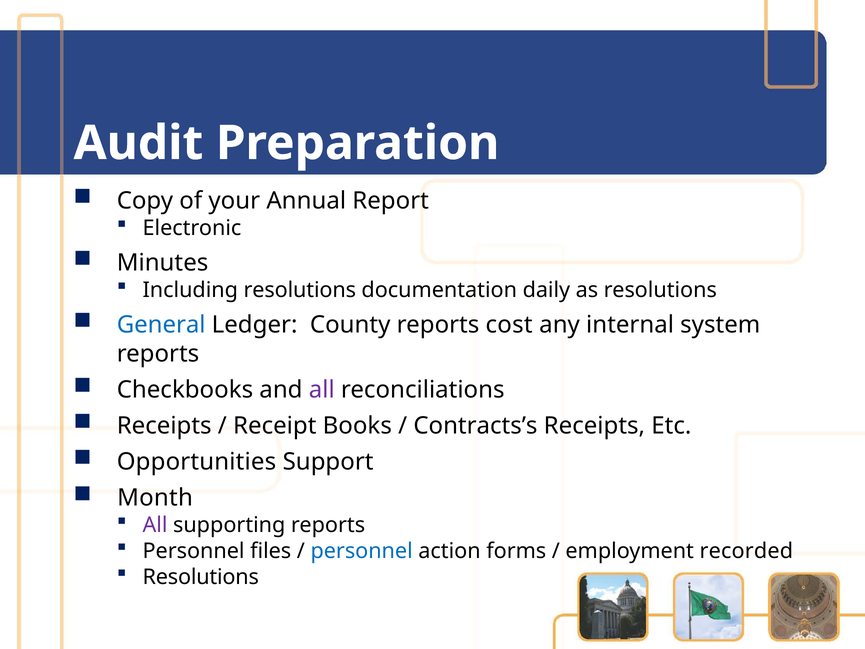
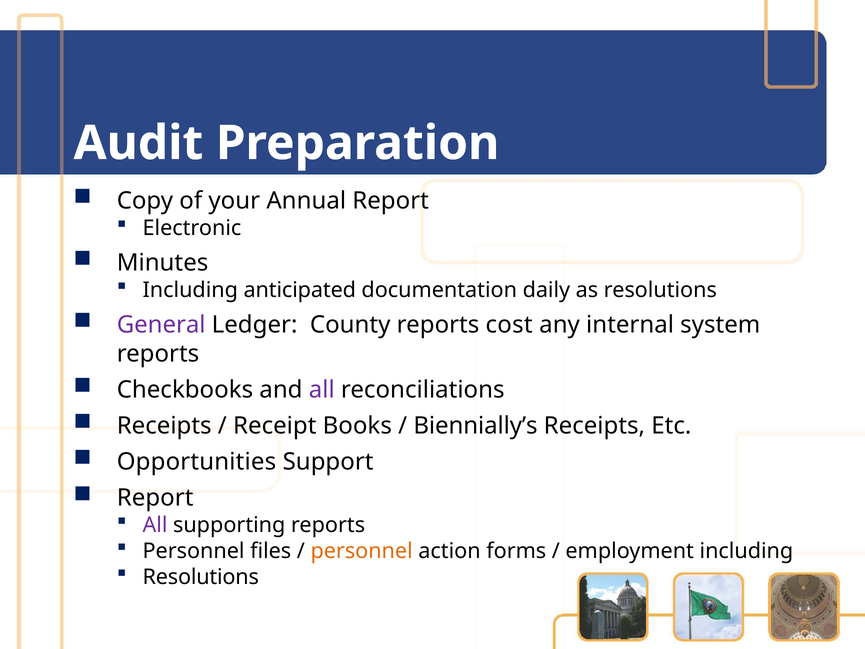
Including resolutions: resolutions -> anticipated (300, 290)
General colour: blue -> purple (161, 325)
Contracts’s: Contracts’s -> Biennially’s (475, 426)
Month: Month -> Report (155, 498)
personnel colour: blue -> orange (362, 551)
employment recorded: recorded -> including (746, 551)
